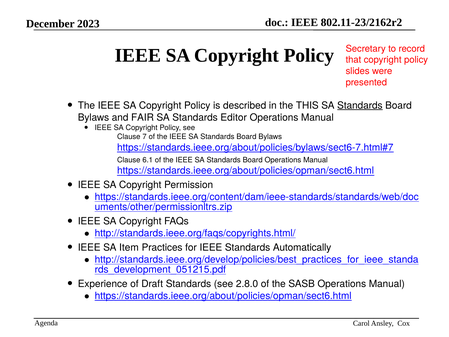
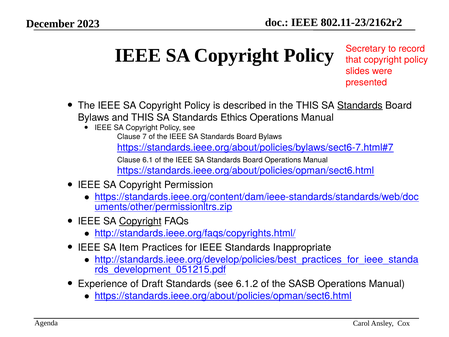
and FAIR: FAIR -> THIS (143, 117)
Editor: Editor -> Ethics (234, 117)
Copyright underline: none -> present (140, 221)
Automatically: Automatically -> Inappropriate (302, 247)
2.8.0: 2.8.0 -> 6.1.2 (247, 284)
